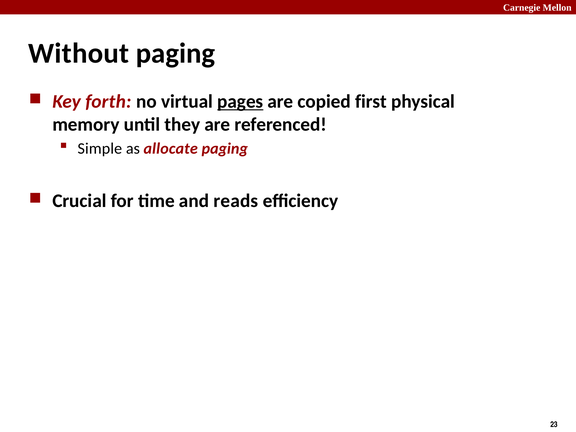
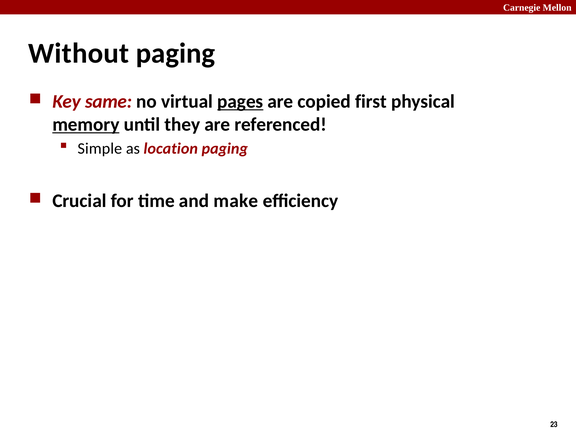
forth: forth -> same (109, 102)
memory underline: none -> present (86, 125)
allocate: allocate -> location (171, 149)
reads: reads -> make (236, 201)
